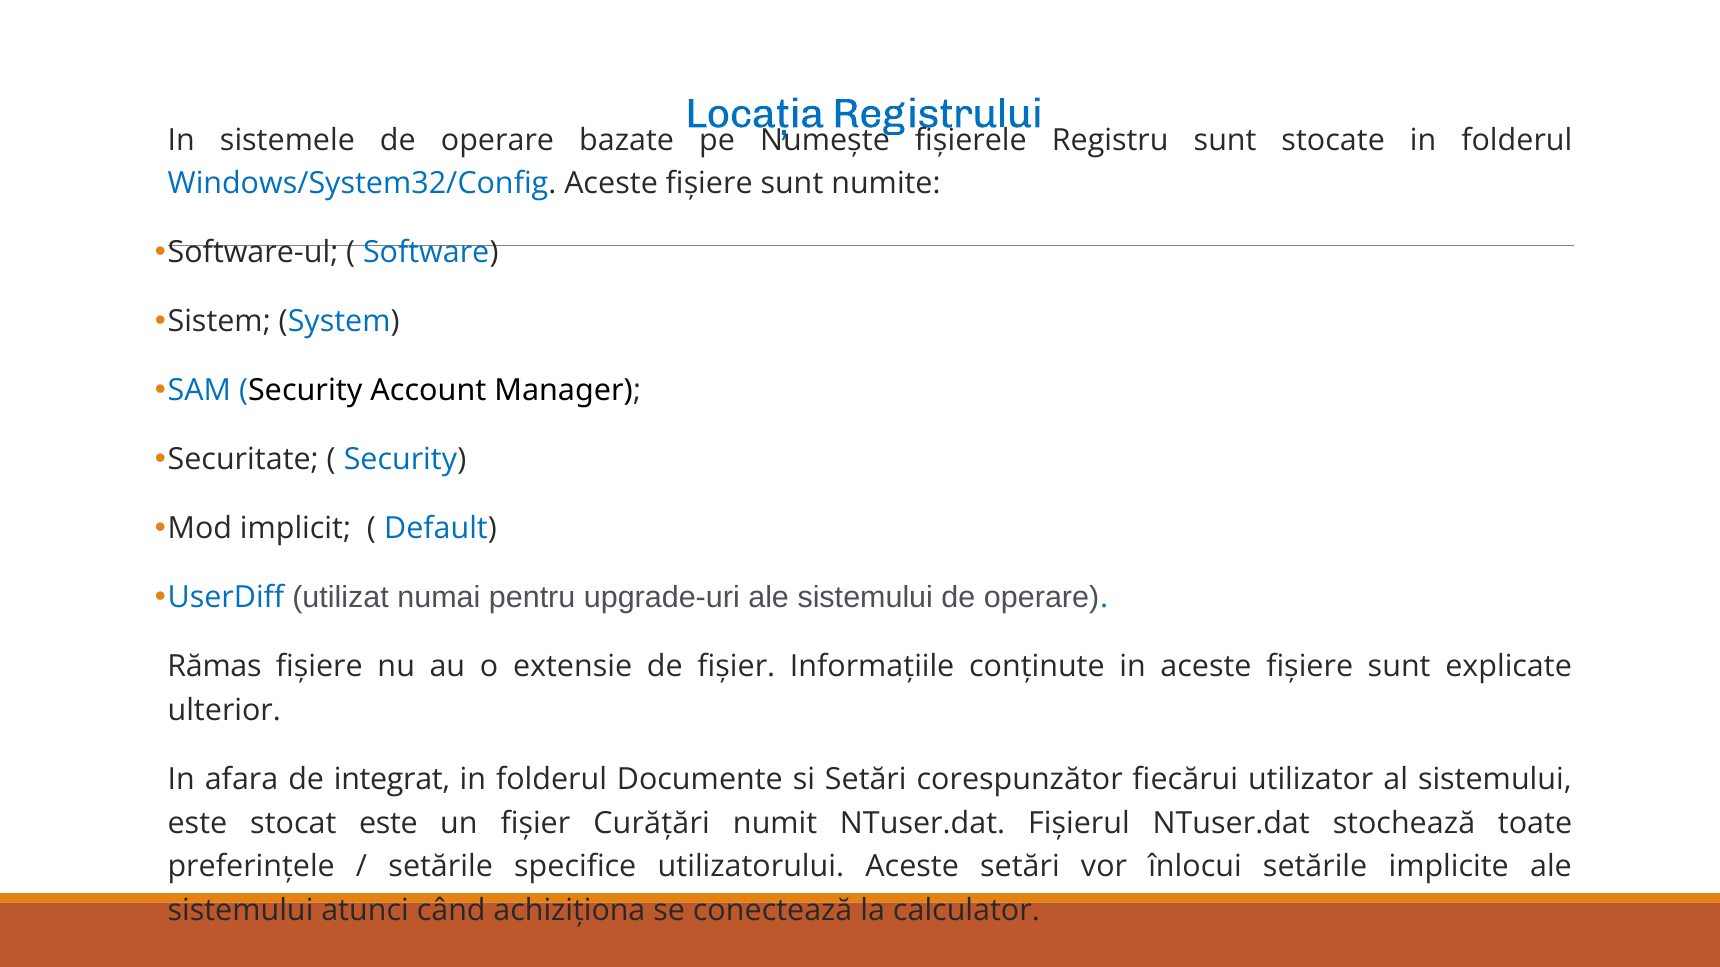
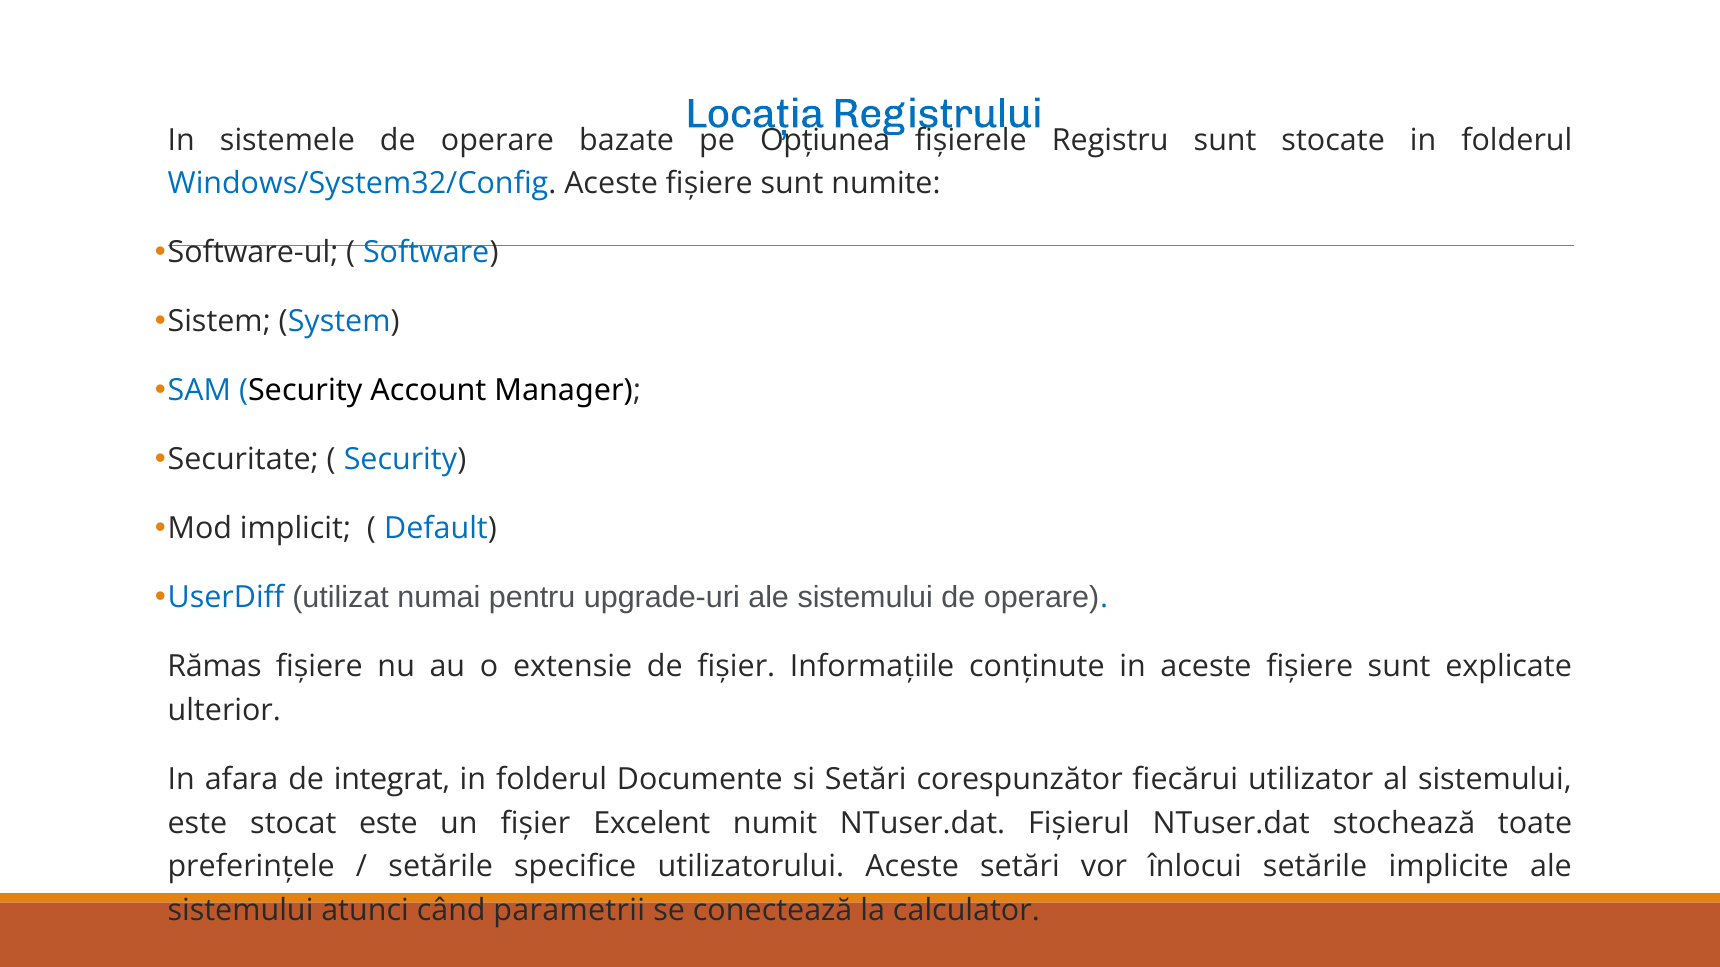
Numește: Numește -> Opțiunea (825, 140)
Curățări: Curățări -> Excelent (652, 823)
achiziționa: achiziționa -> parametrii (569, 911)
